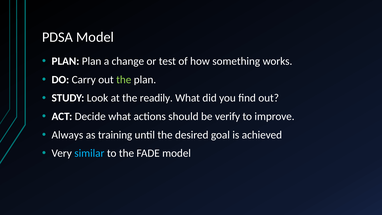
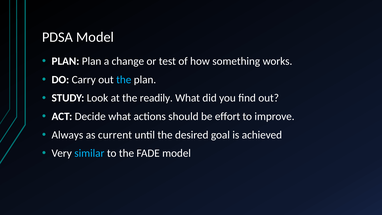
the colour: light green -> light blue (124, 80)
verify: verify -> effort (228, 116)
training: training -> current (115, 135)
